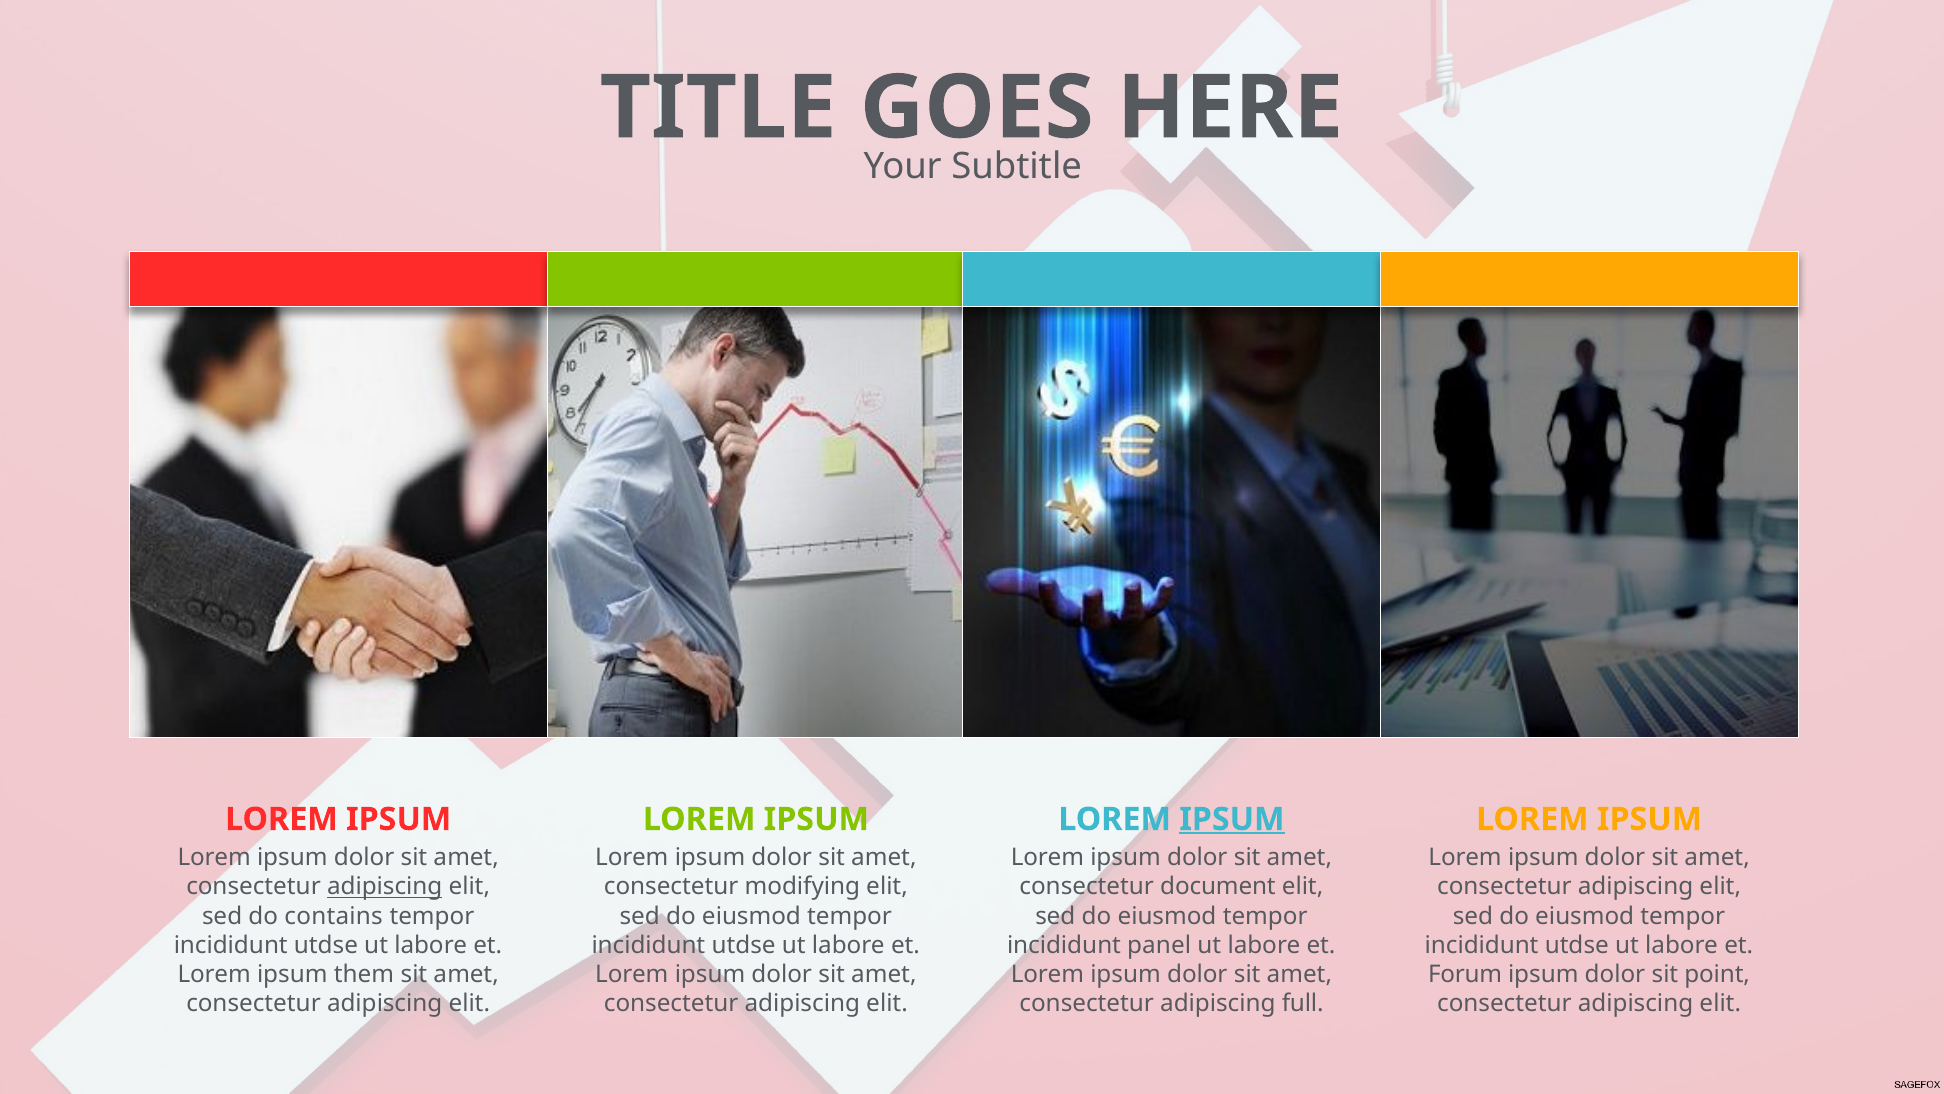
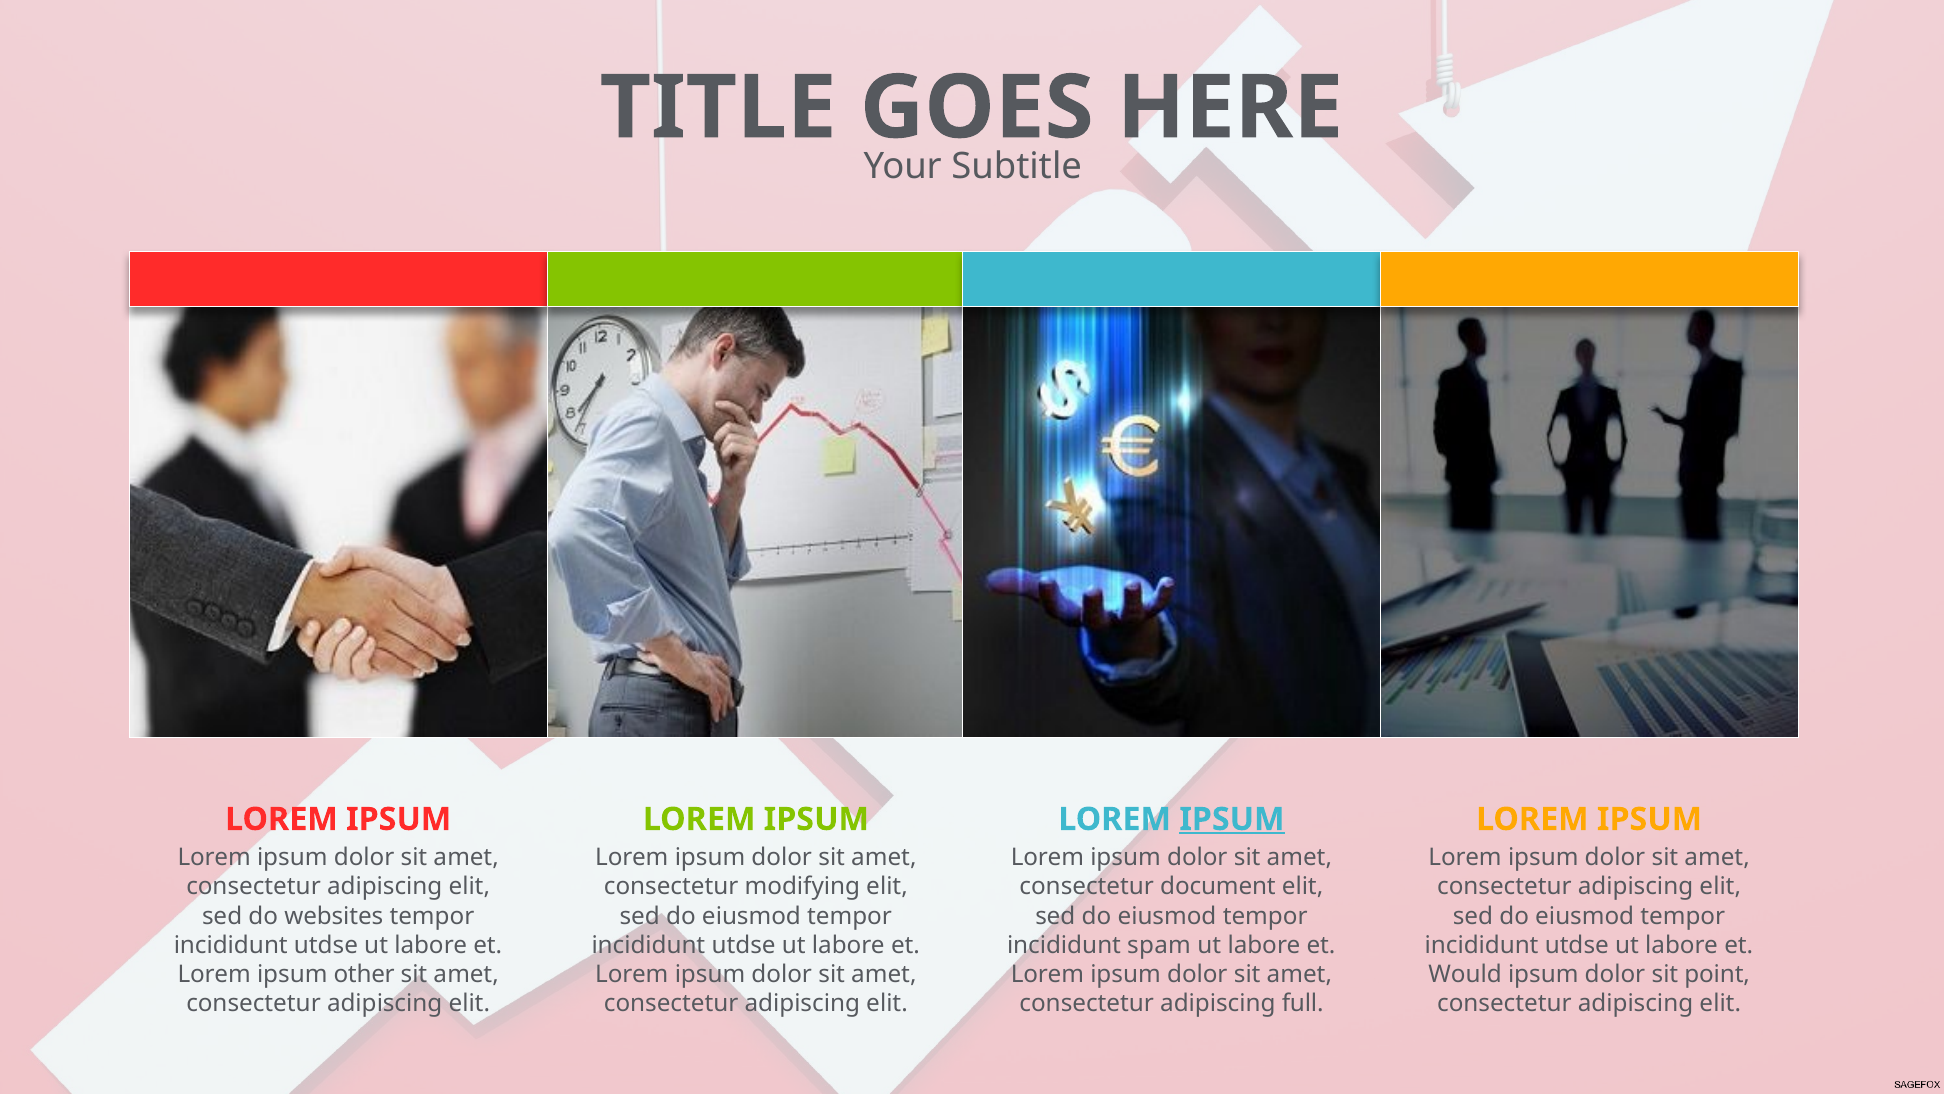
adipiscing underline: present -> none (385, 886)
contains: contains -> websites (334, 916)
panel: panel -> spam (1159, 945)
them: them -> other (364, 974)
Forum: Forum -> Would (1465, 974)
